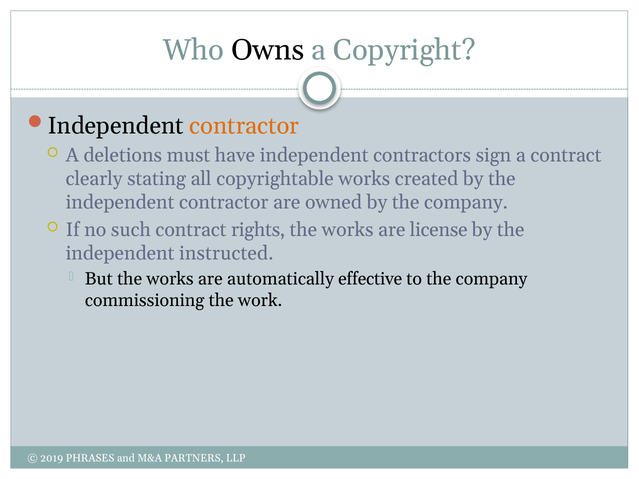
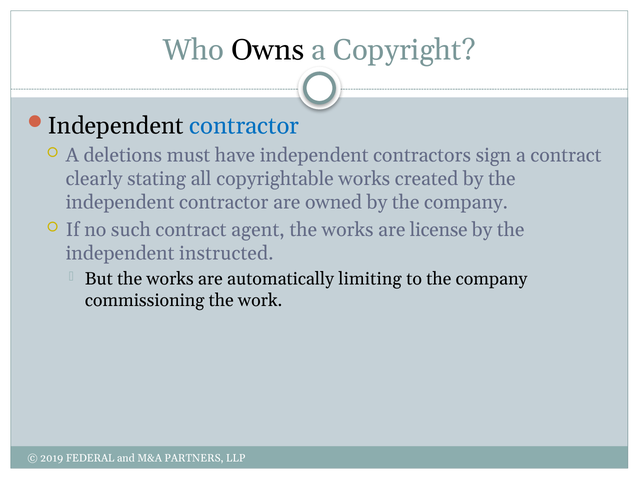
contractor colour: orange -> blue (244, 126)
rights: rights -> agent (258, 230)
effective: effective -> limiting (370, 279)
PHRASES: PHRASES -> FEDERAL (90, 458)
